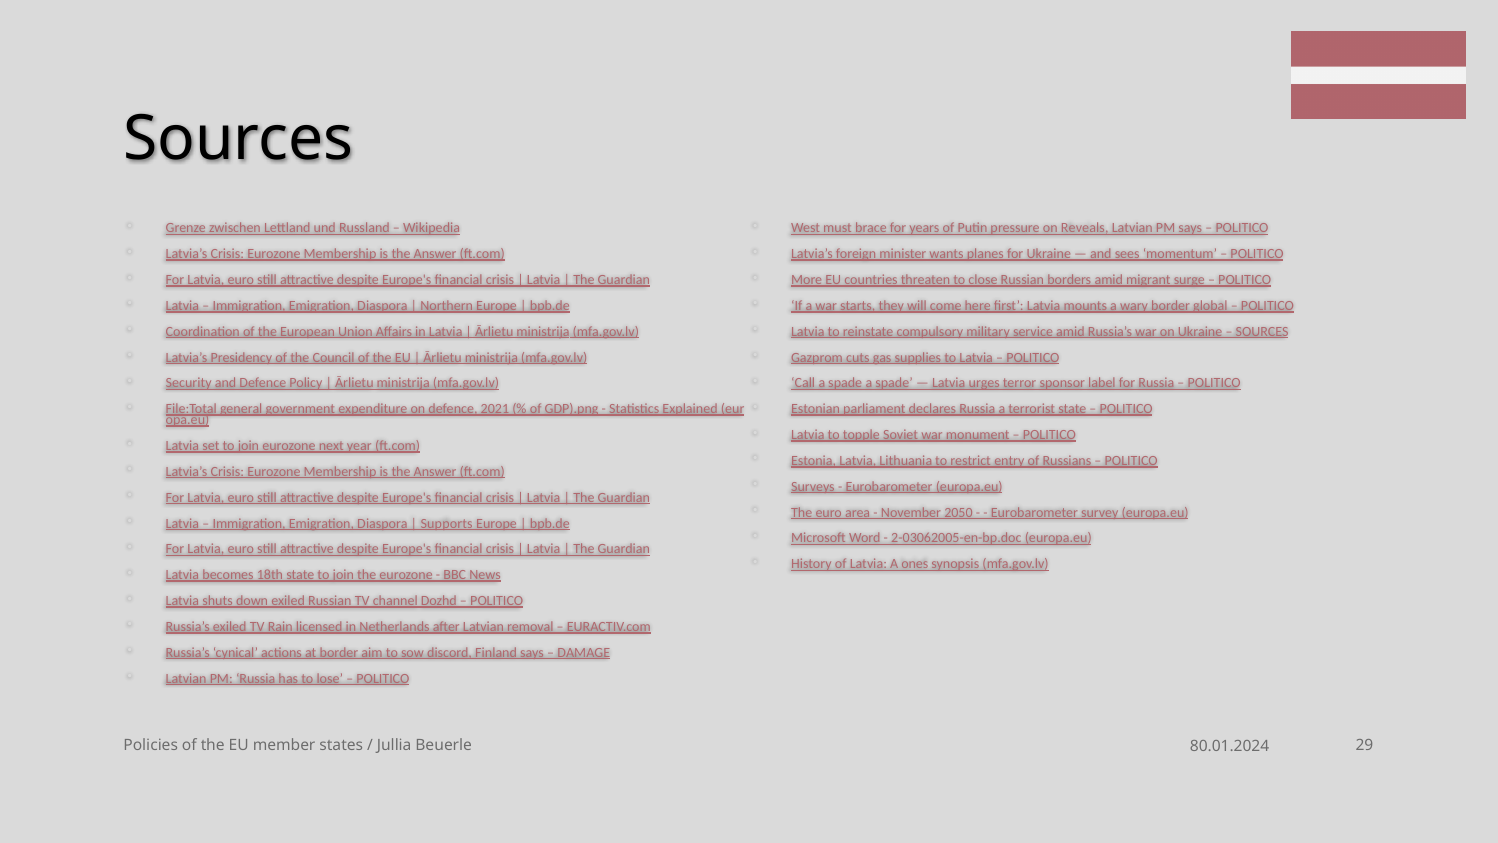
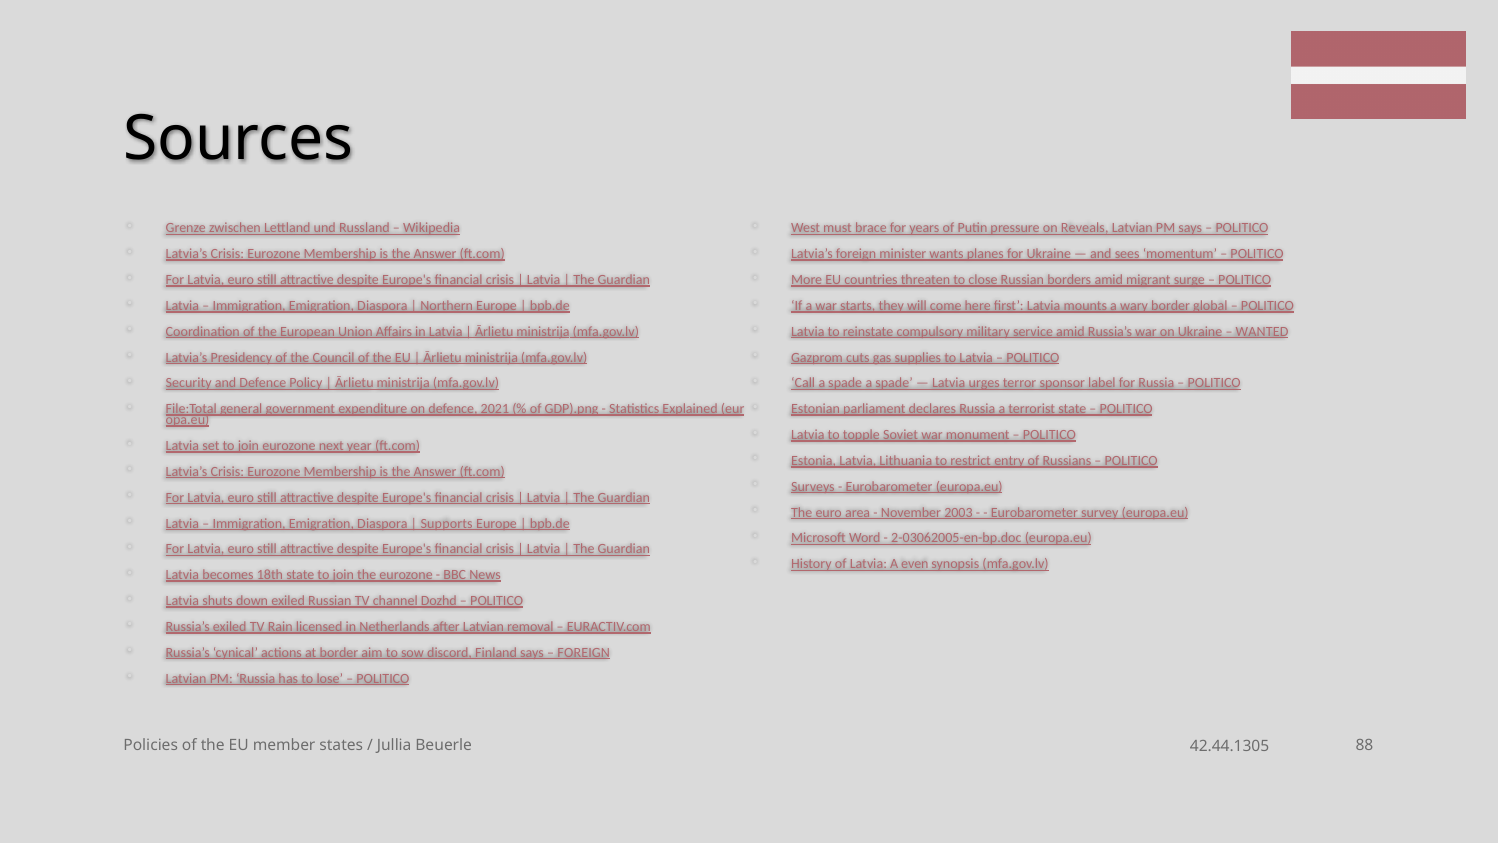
SOURCES: SOURCES -> WANTED (1262, 331)
2050: 2050 -> 2003 (958, 512)
ones: ones -> even (915, 564)
DAMAGE: DAMAGE -> FOREIGN (584, 652)
29: 29 -> 88 (1364, 745)
80.01.2024: 80.01.2024 -> 42.44.1305 (1230, 746)
